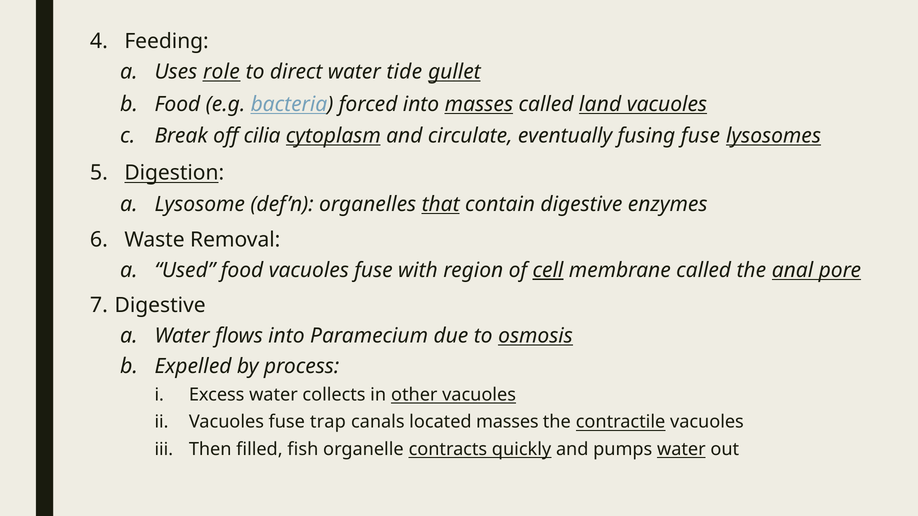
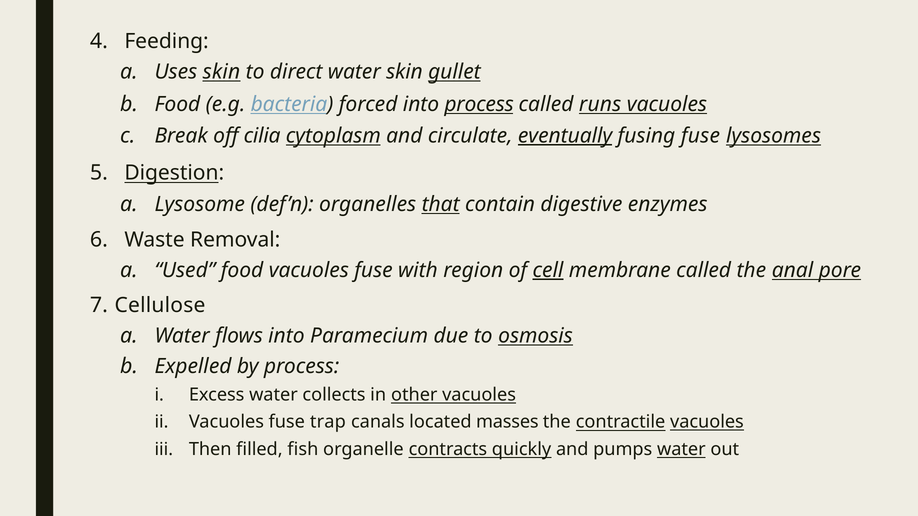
Uses role: role -> skin (221, 72)
water tide: tide -> skin (404, 72)
into masses: masses -> process (479, 104)
land: land -> runs (600, 104)
eventually underline: none -> present (565, 136)
Digestive: Digestive -> Cellulose (160, 306)
vacuoles underline: none -> present (707, 422)
